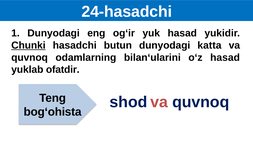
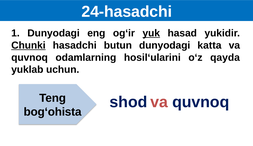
yuk underline: none -> present (151, 33)
bilan‘ularini: bilan‘ularini -> hosil‘ularini (152, 57)
o‘z hasad: hasad -> qayda (225, 57)
ofatdir: ofatdir -> uchun (63, 70)
